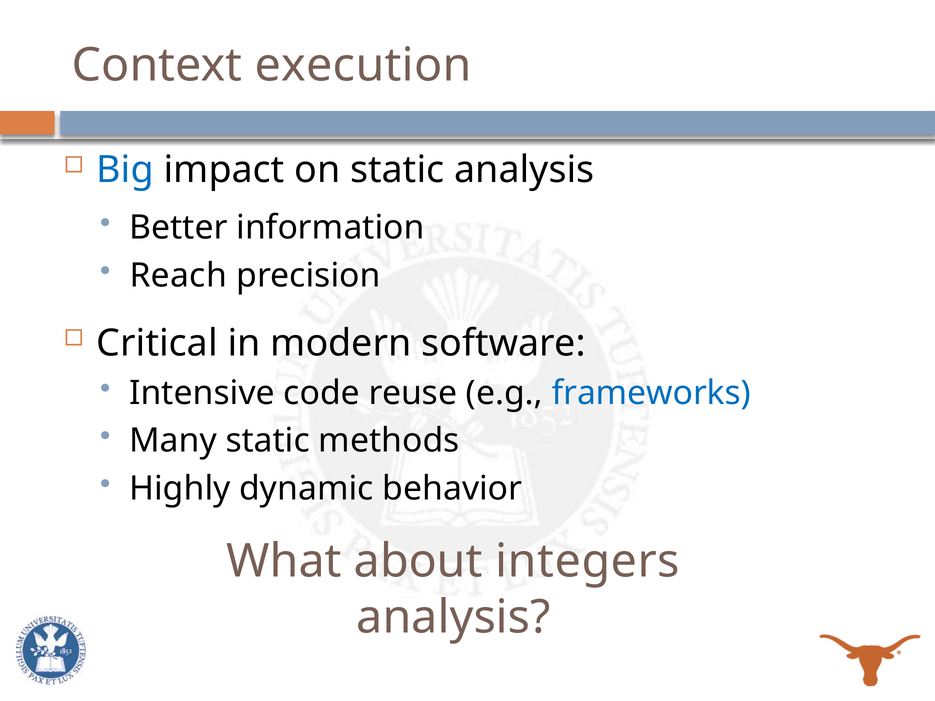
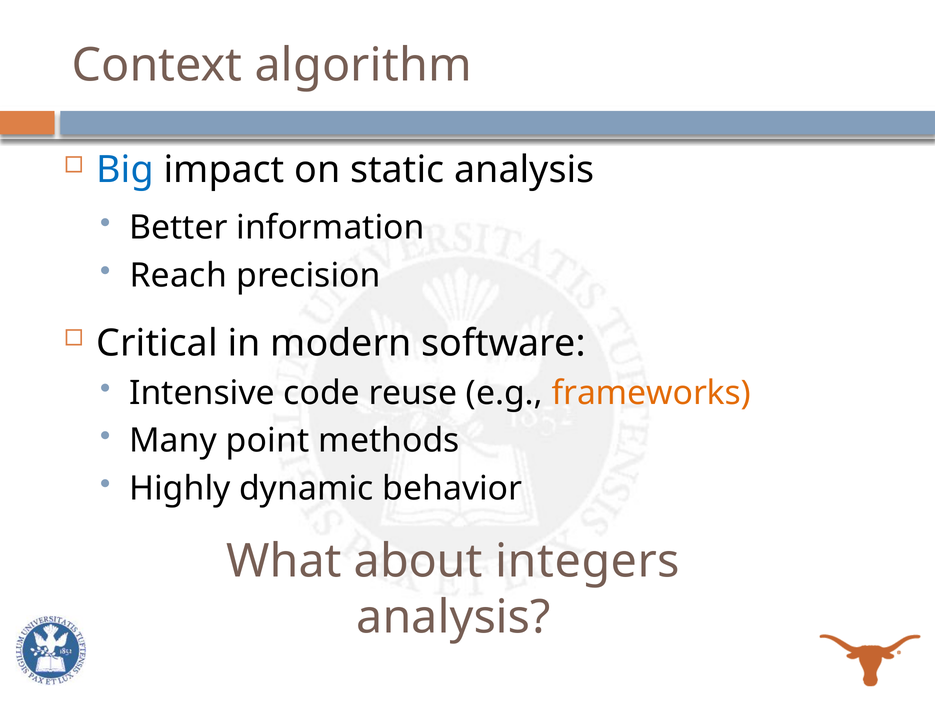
execution: execution -> algorithm (363, 66)
frameworks colour: blue -> orange (651, 393)
Many static: static -> point (268, 441)
